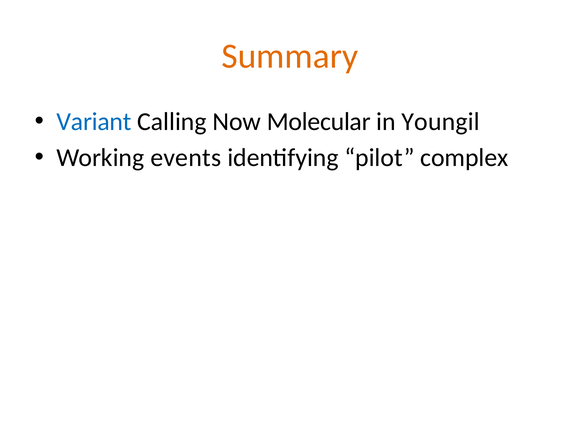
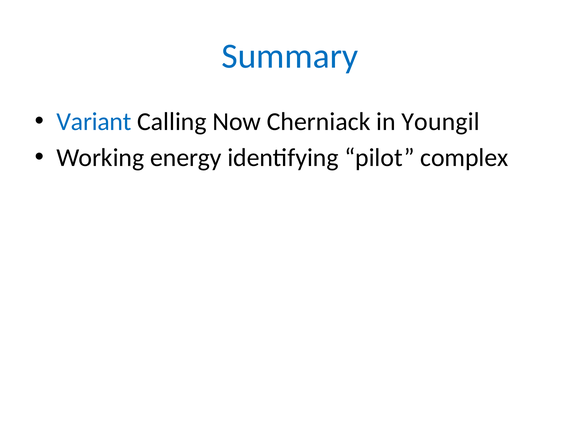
Summary colour: orange -> blue (290, 56)
Molecular: Molecular -> Cherniack (319, 122)
events: events -> energy (186, 158)
